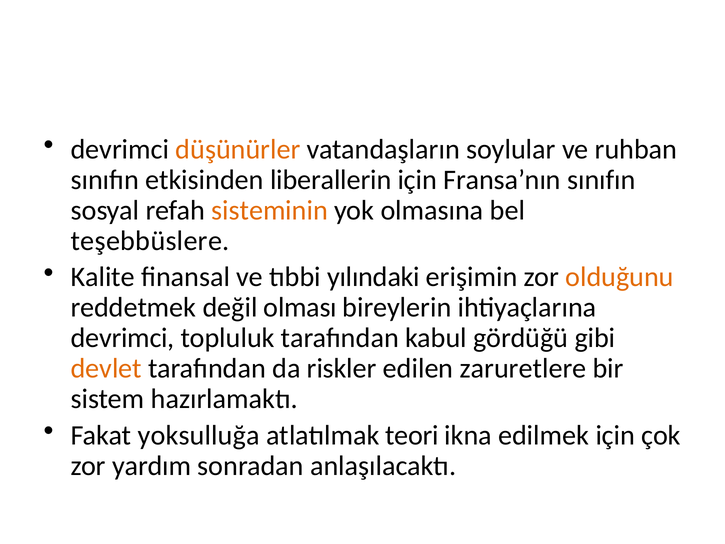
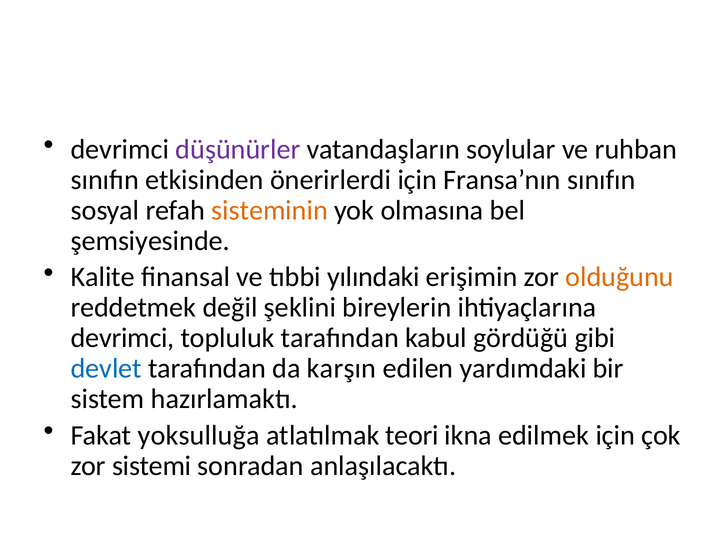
düşünürler colour: orange -> purple (238, 149)
liberallerin: liberallerin -> önerirlerdi (331, 180)
teşebbüslere: teşebbüslere -> şemsiyesinde (150, 241)
olması: olması -> şeklini (300, 307)
devlet colour: orange -> blue (106, 368)
riskler: riskler -> karşın (342, 368)
zaruretlere: zaruretlere -> yardımdaki (523, 368)
yardım: yardım -> sistemi (152, 466)
